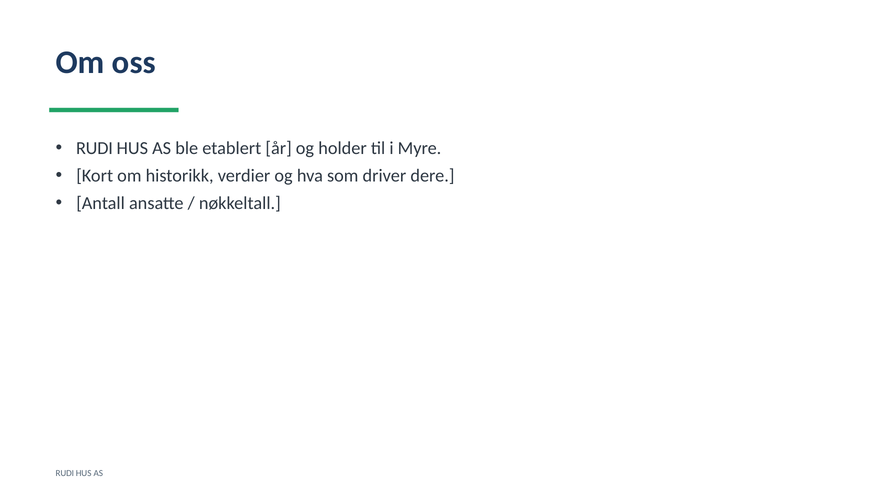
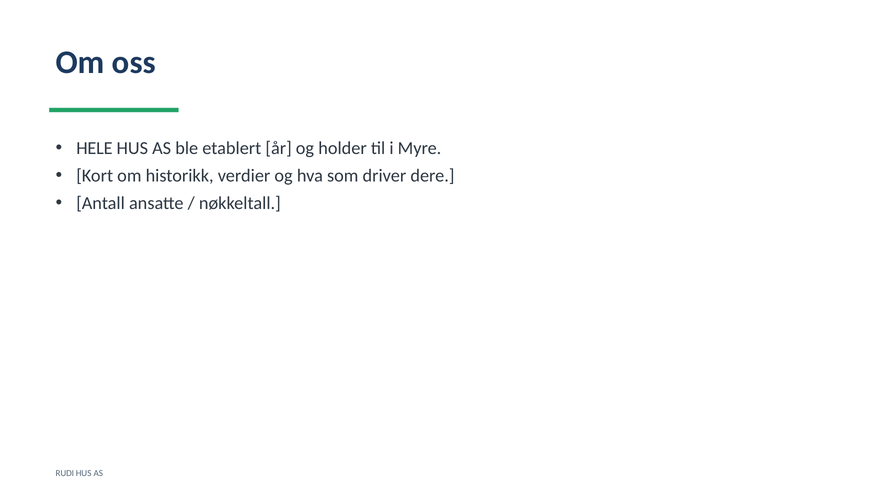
RUDI: RUDI -> HELE (94, 148)
